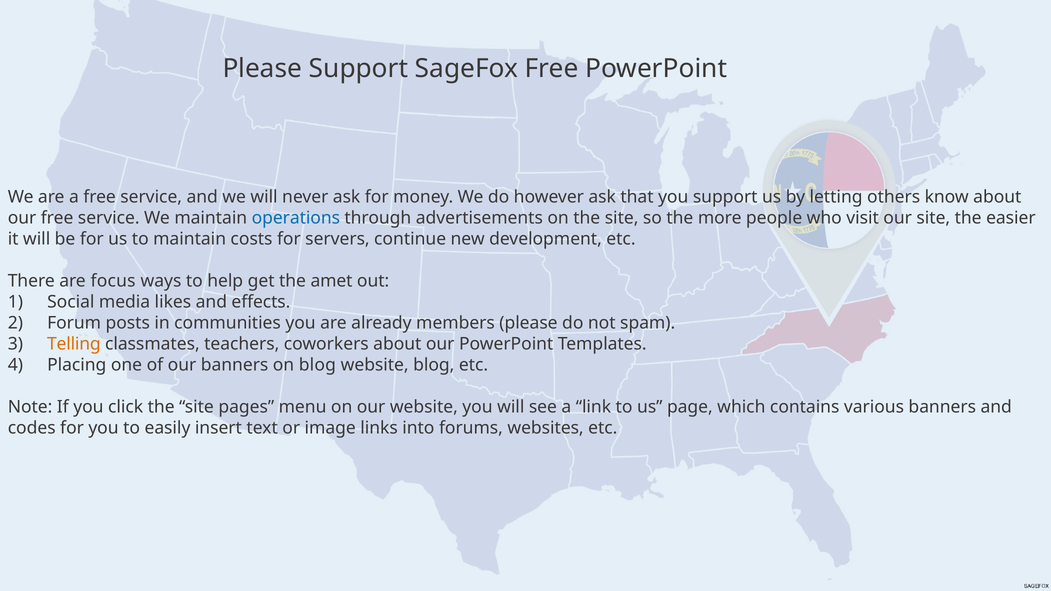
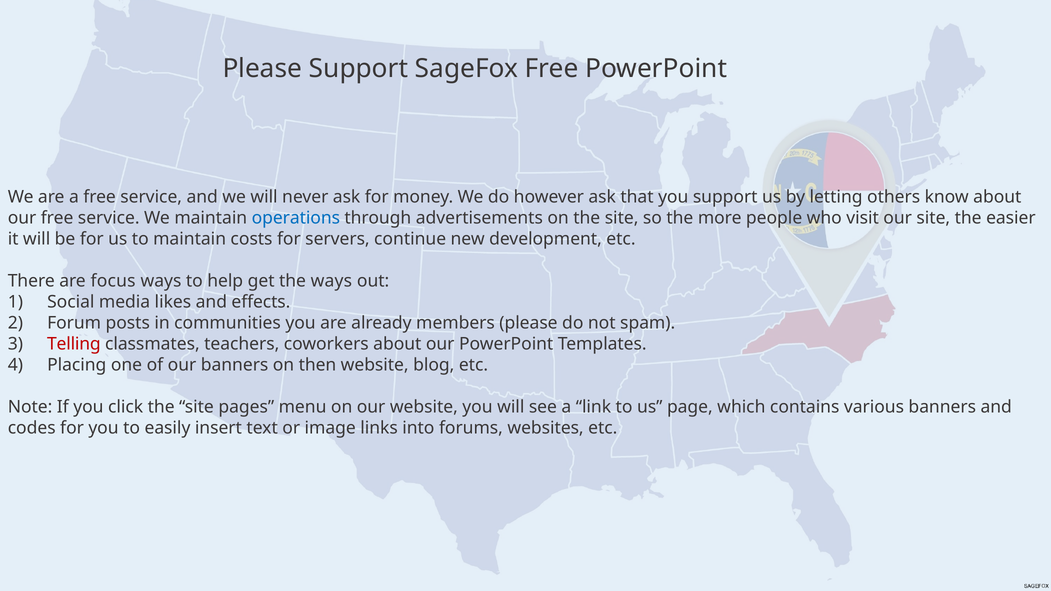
the amet: amet -> ways (331, 281)
Telling colour: orange -> red (74, 344)
on blog: blog -> then (318, 365)
